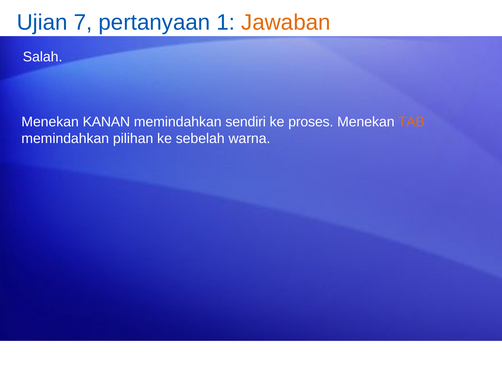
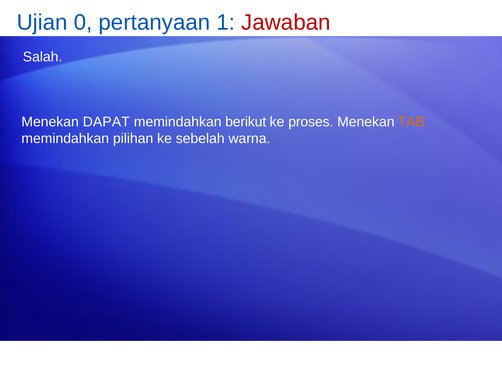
7: 7 -> 0 (83, 22)
Jawaban colour: orange -> red (286, 22)
KANAN: KANAN -> DAPAT (106, 122)
sendiri: sendiri -> berikut (246, 122)
